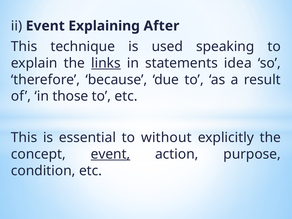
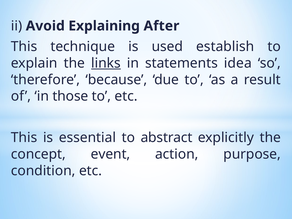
ii Event: Event -> Avoid (45, 26)
speaking: speaking -> establish (225, 47)
without: without -> abstract (167, 138)
event underline: present -> none (111, 154)
